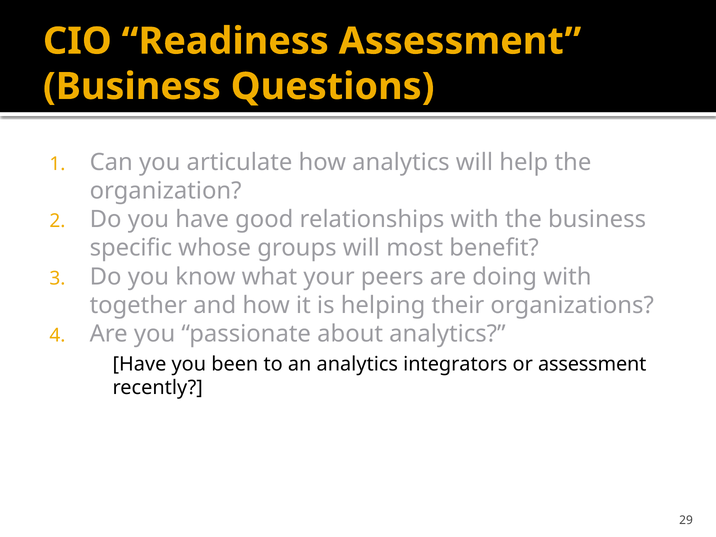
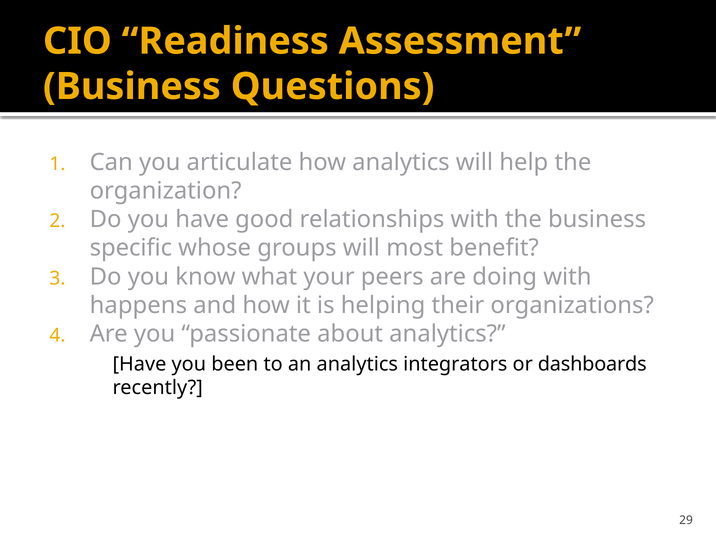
together: together -> happens (138, 305)
or assessment: assessment -> dashboards (592, 364)
